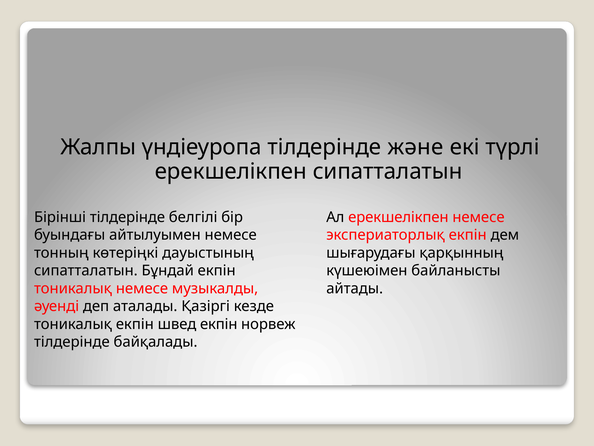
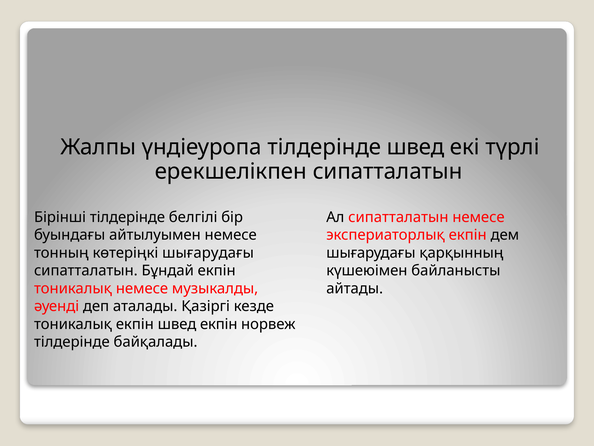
тілдерінде және: және -> швед (416, 147)
Ал ерекшелікпен: ерекшелікпен -> сипатталатын (398, 217)
көтеріңкі дауыстының: дауыстының -> шығарудағы (208, 253)
